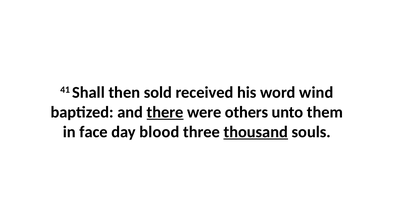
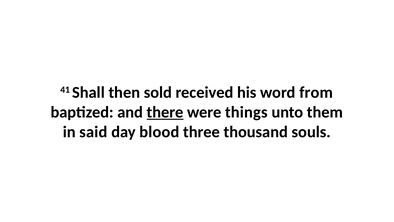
wind: wind -> from (316, 92)
others: others -> things (246, 112)
face: face -> said (93, 132)
thousand underline: present -> none (256, 132)
